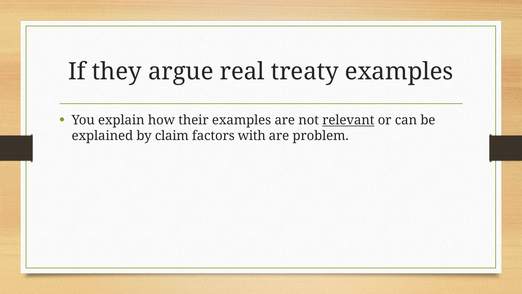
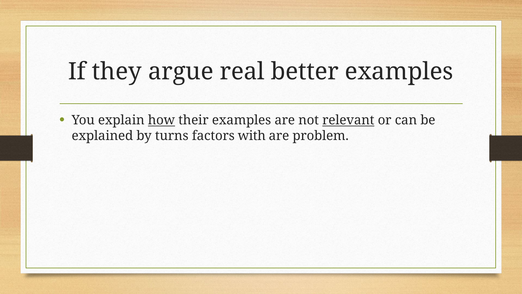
treaty: treaty -> better (305, 72)
how underline: none -> present (161, 120)
claim: claim -> turns (172, 136)
